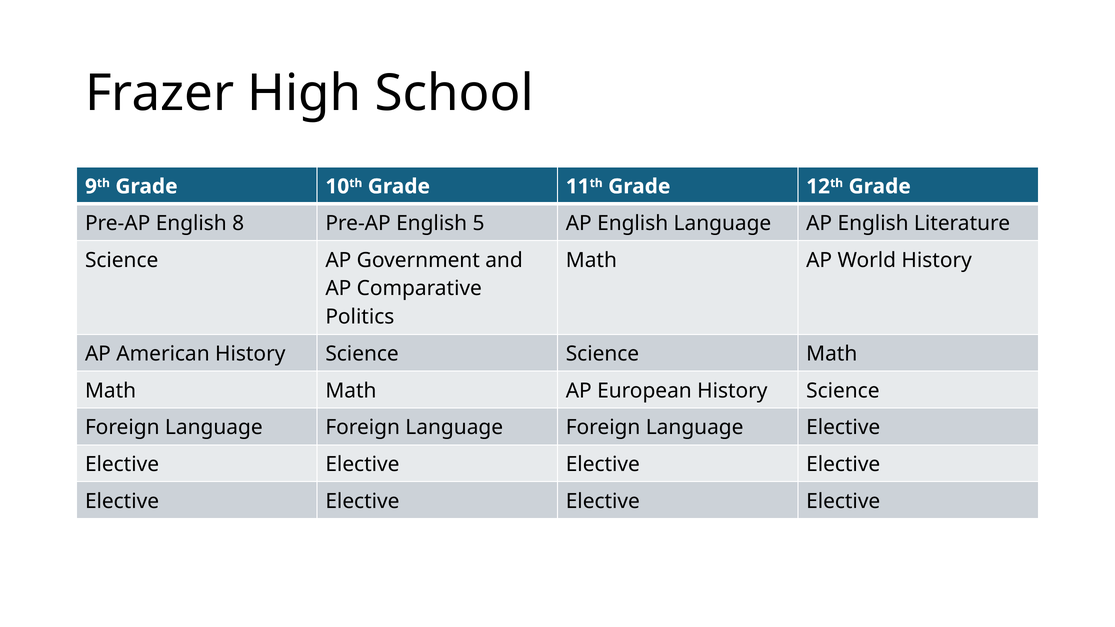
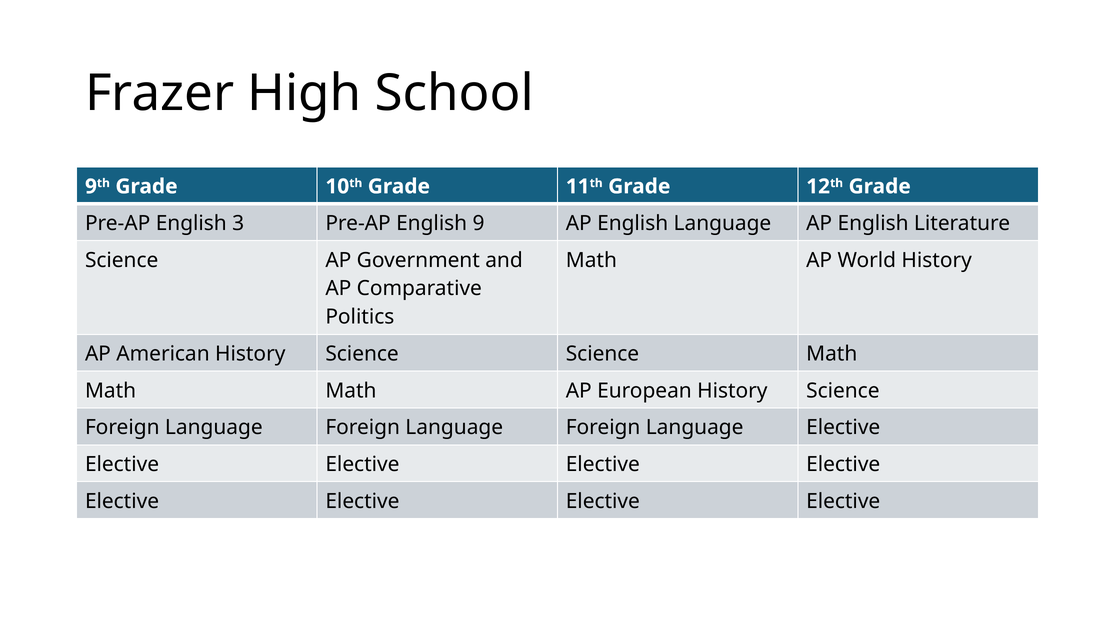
8: 8 -> 3 (238, 223)
5: 5 -> 9 (479, 223)
